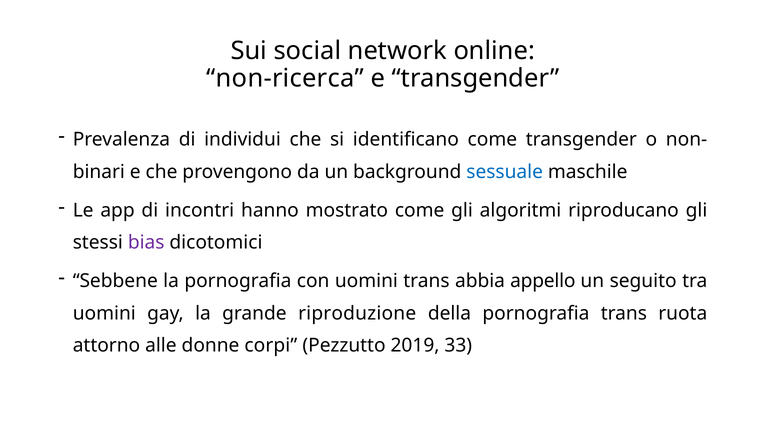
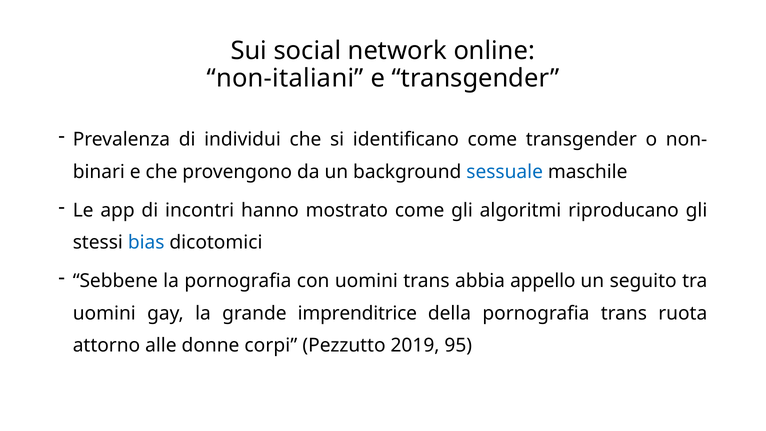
non-ricerca: non-ricerca -> non-italiani (285, 78)
bias colour: purple -> blue (146, 242)
riproduzione: riproduzione -> imprenditrice (357, 313)
33: 33 -> 95 (458, 345)
